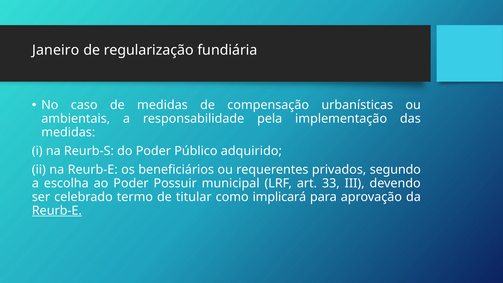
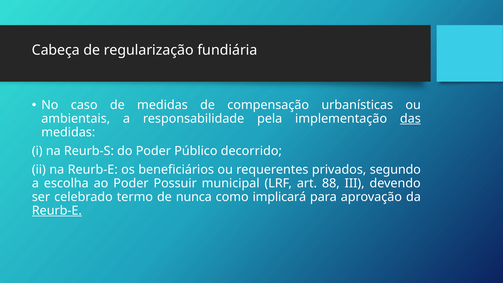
Janeiro: Janeiro -> Cabeça (56, 50)
das underline: none -> present (410, 119)
adquirido: adquirido -> decorrido (251, 151)
33: 33 -> 88 (331, 183)
titular: titular -> nunca (194, 197)
